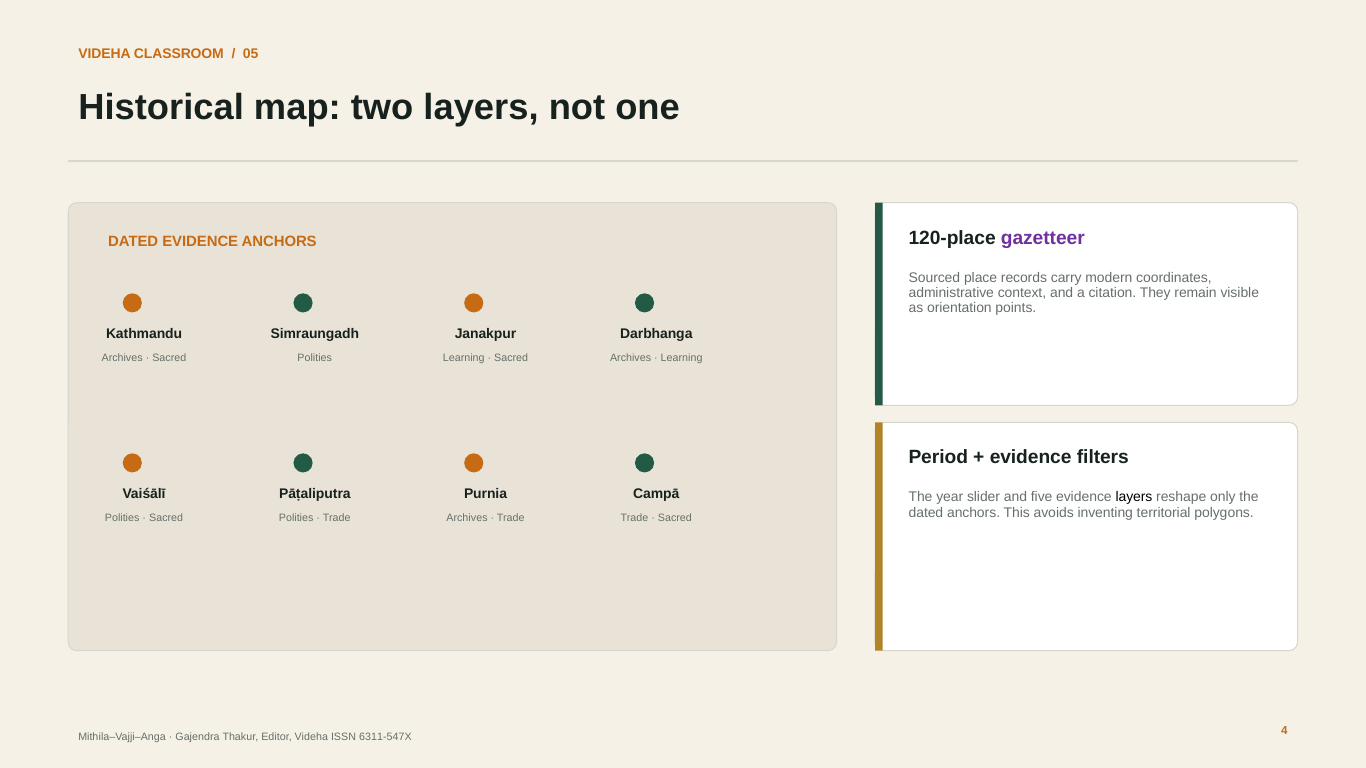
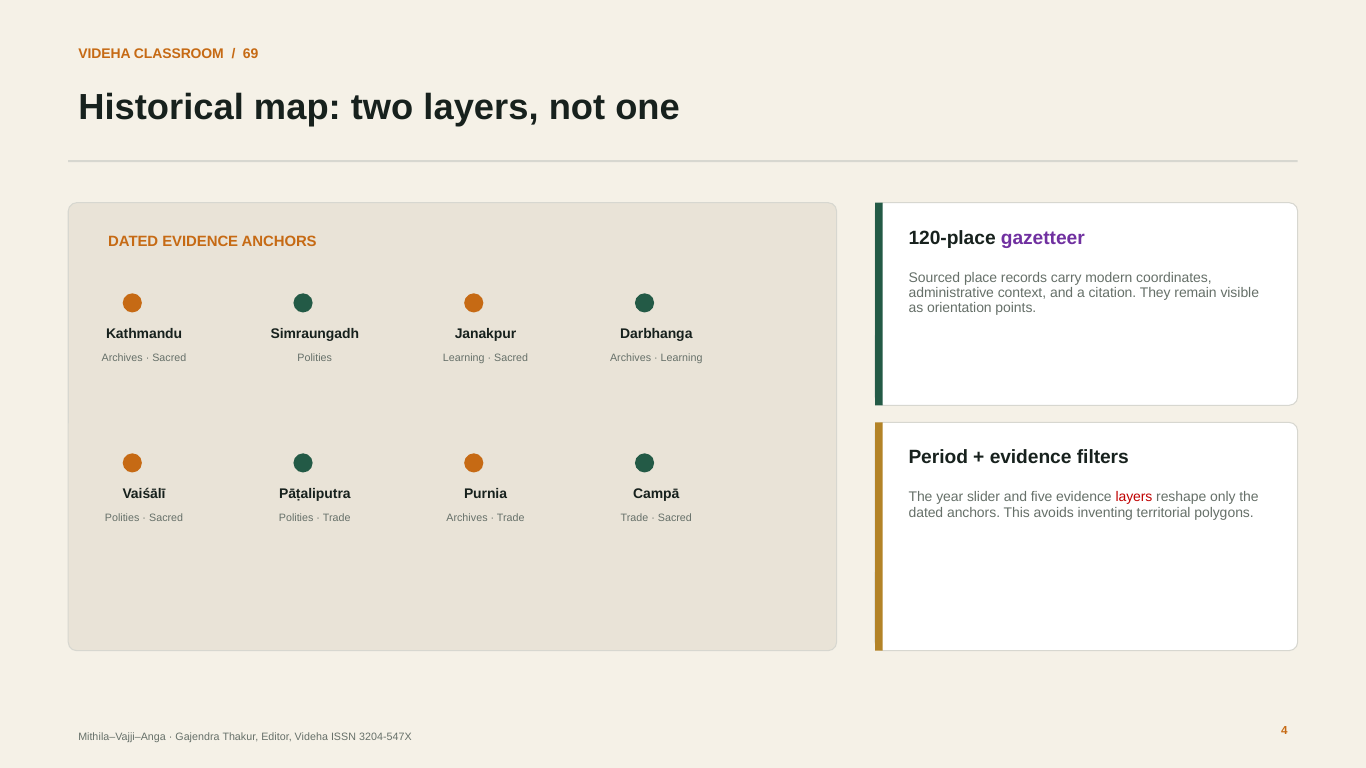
05: 05 -> 69 (251, 53)
layers colour: black -> red (1134, 497)
6311-547X: 6311-547X -> 3204-547X (385, 737)
